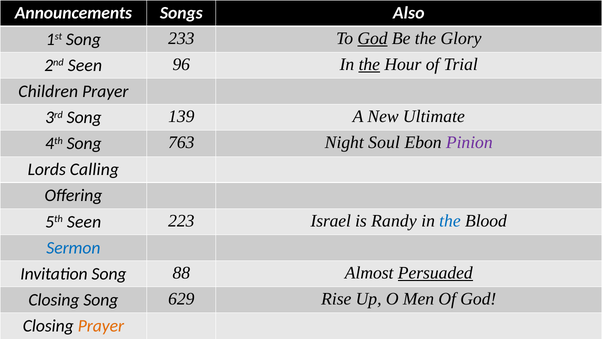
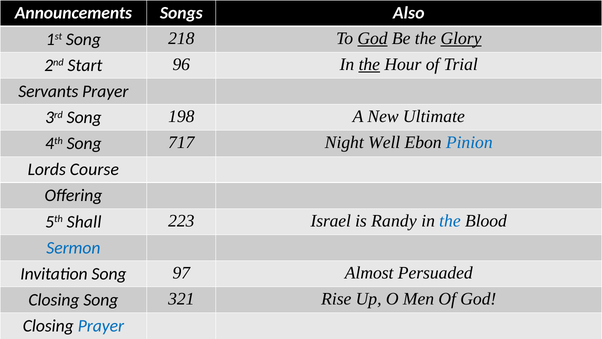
233: 233 -> 218 (181, 38)
Glory underline: none -> present (461, 38)
2nd Seen: Seen -> Start (85, 65)
Children: Children -> Servants (48, 91)
139: 139 -> 198 (181, 116)
763: 763 -> 717 (181, 142)
Soul: Soul -> Well (384, 142)
Pinion colour: purple -> blue (469, 142)
Calling: Calling -> Course (94, 170)
5th Seen: Seen -> Shall (84, 222)
88: 88 -> 97 (181, 273)
Persuaded underline: present -> none (435, 273)
629: 629 -> 321 (181, 299)
Prayer colour: orange -> blue (101, 326)
